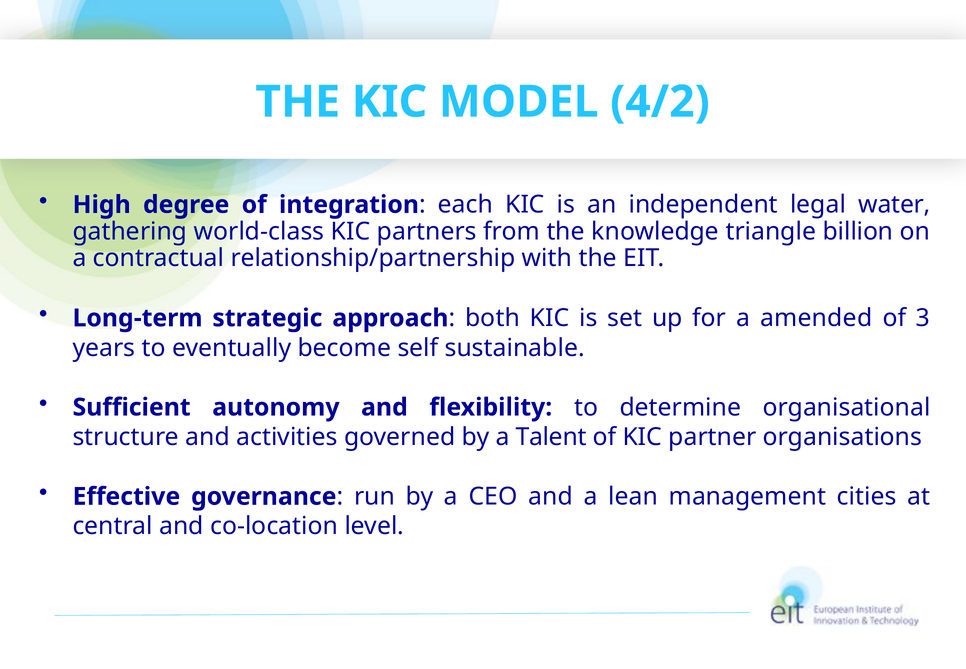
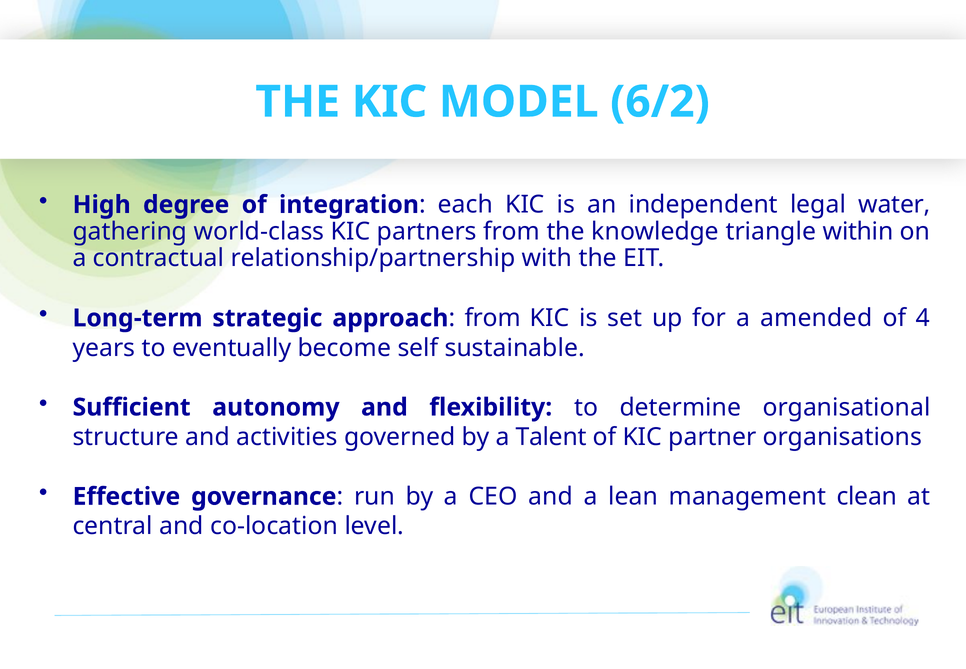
4/2: 4/2 -> 6/2 (660, 102)
billion: billion -> within (858, 231)
both: both -> from (493, 318)
3: 3 -> 4 (923, 318)
cities: cities -> clean (867, 496)
